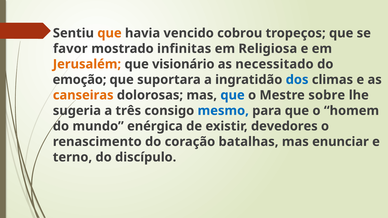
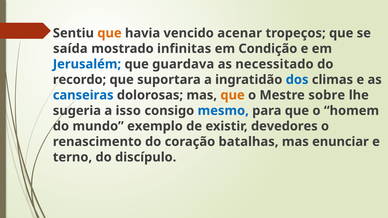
cobrou: cobrou -> acenar (240, 33)
favor: favor -> saída (70, 49)
Religiosa: Religiosa -> Condição (268, 49)
Jerusalém colour: orange -> blue (87, 64)
visionário: visionário -> guardava (183, 64)
emoção: emoção -> recordo (80, 80)
canseiras colour: orange -> blue (83, 95)
que colour: blue -> orange (233, 95)
três: três -> isso (128, 111)
enérgica: enérgica -> exemplo (155, 126)
